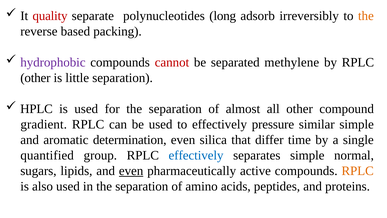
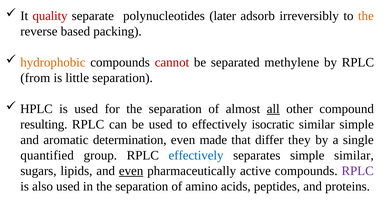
long: long -> later (223, 16)
hydrophobic colour: purple -> orange (53, 62)
other: other -> from (35, 78)
all underline: none -> present (273, 109)
gradient: gradient -> resulting (44, 124)
pressure: pressure -> isocratic (273, 124)
silica: silica -> made (213, 140)
time: time -> they (299, 140)
simple normal: normal -> similar (354, 155)
RPLC colour: orange -> purple (358, 171)
